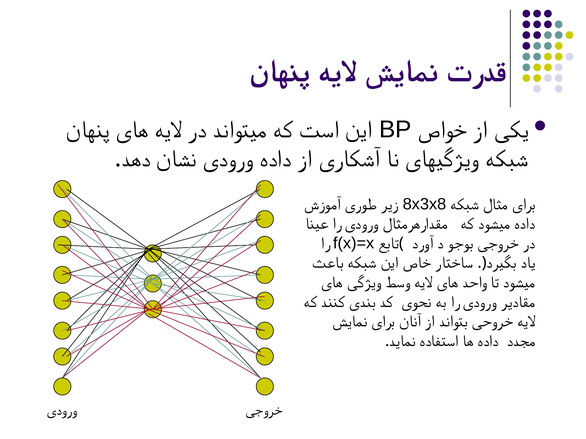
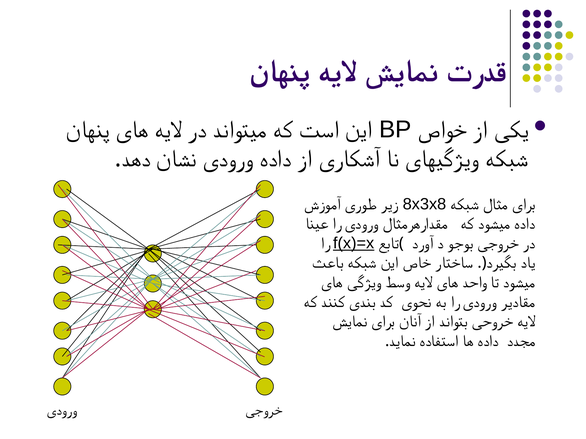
f(x)=x underline: none -> present (354, 243)
